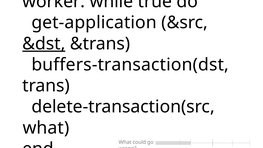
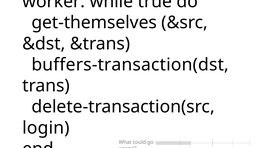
get-application: get-application -> get-themselves (94, 23)
&dst underline: present -> none (44, 44)
what: what -> login (46, 128)
